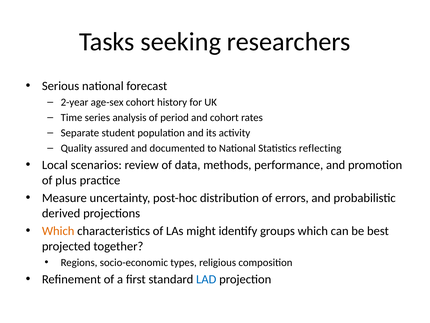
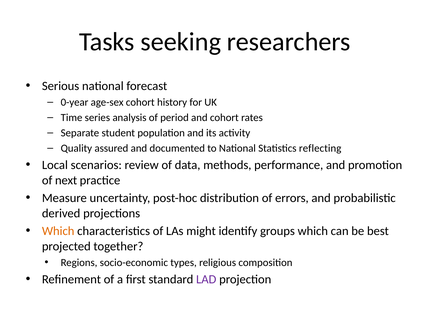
2-year: 2-year -> 0-year (75, 102)
plus: plus -> next (66, 180)
LAD colour: blue -> purple (206, 279)
